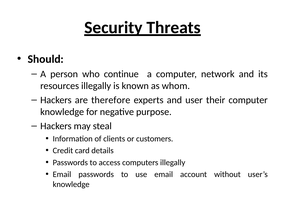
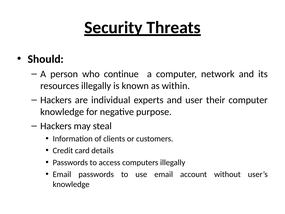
whom: whom -> within (176, 86)
therefore: therefore -> individual (111, 100)
